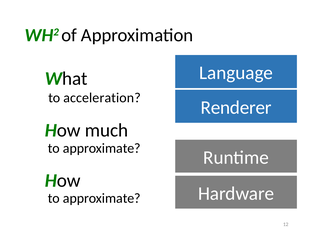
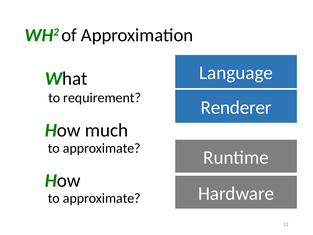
acceleration: acceleration -> requirement (102, 98)
